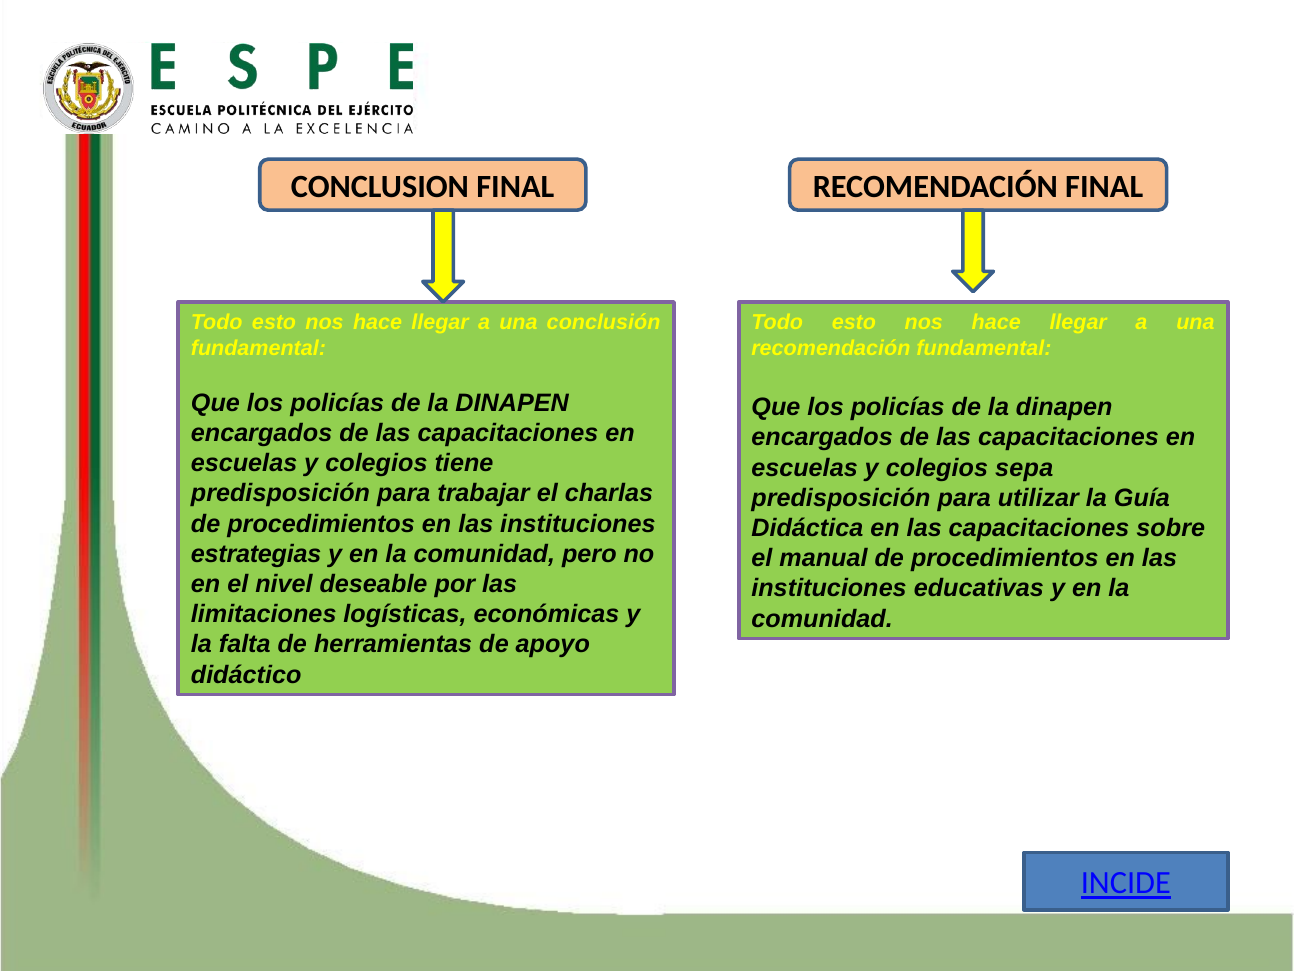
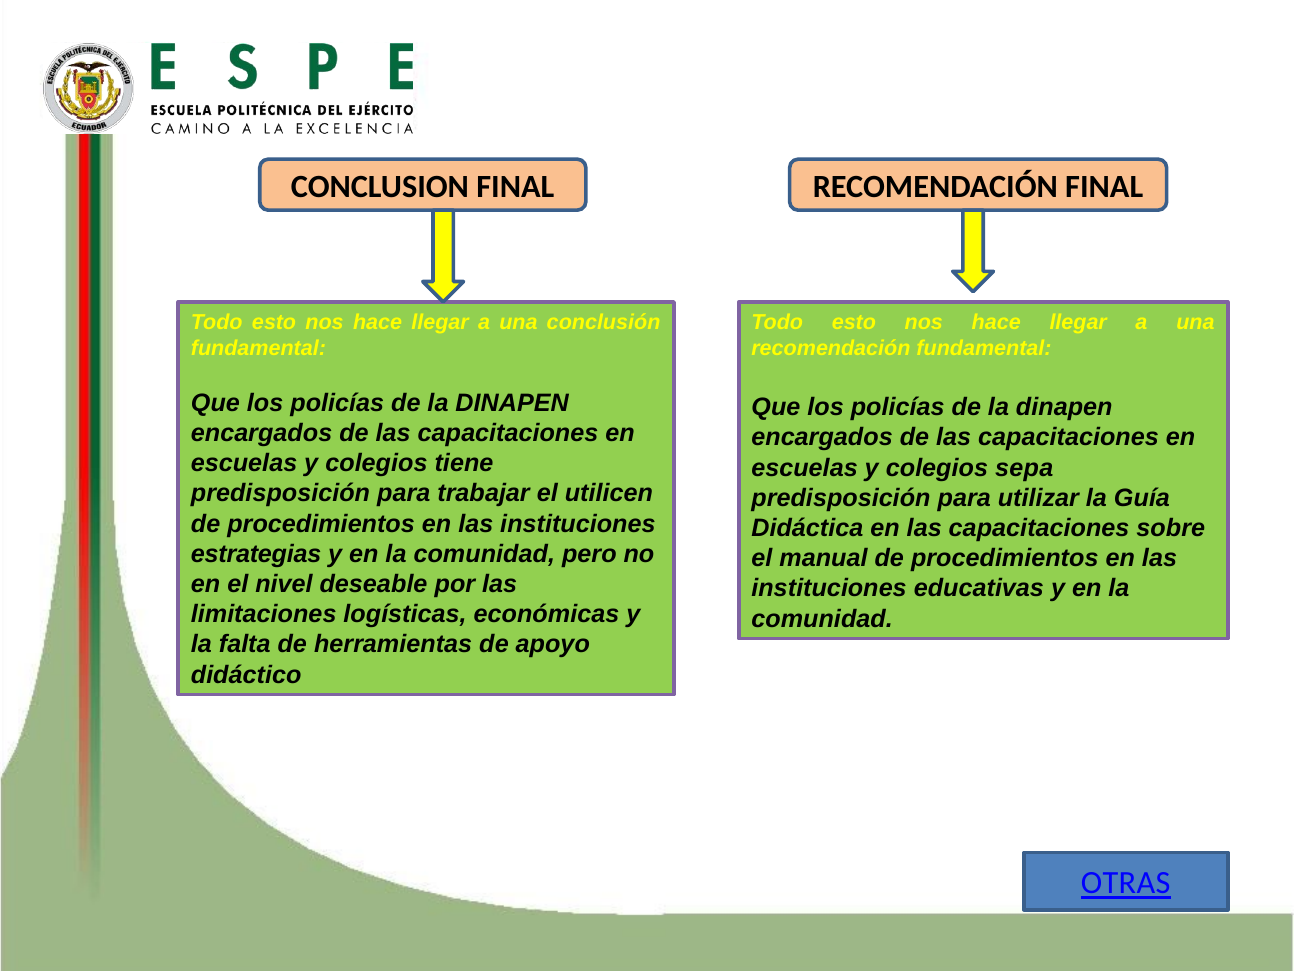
charlas: charlas -> utilicen (609, 493)
INCIDE: INCIDE -> OTRAS (1126, 883)
